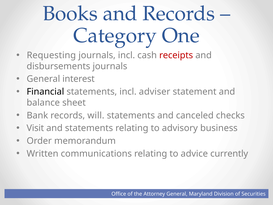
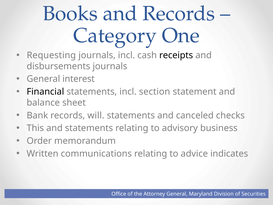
receipts colour: red -> black (176, 55)
adviser: adviser -> section (155, 92)
Visit: Visit -> This (35, 128)
currently: currently -> indicates (229, 153)
